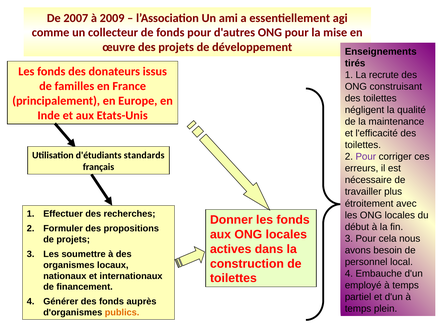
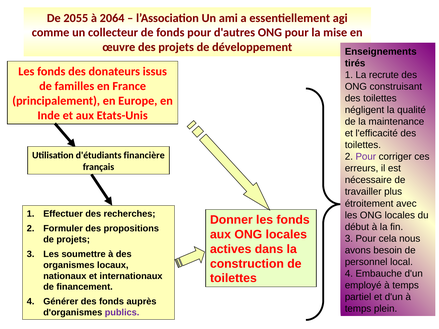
2007: 2007 -> 2055 (76, 18)
2009: 2009 -> 2064 (112, 18)
standards: standards -> financière (144, 155)
publics colour: orange -> purple (122, 313)
